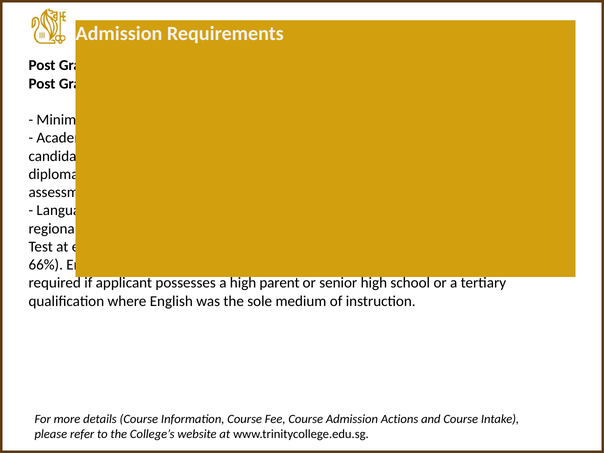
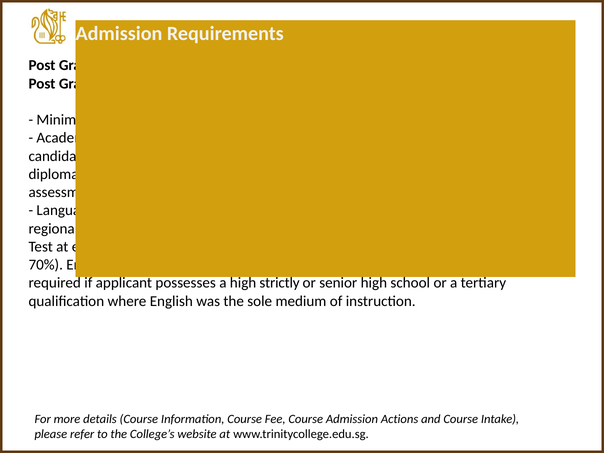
66%: 66% -> 70% (46, 265)
parent: parent -> strictly (280, 283)
